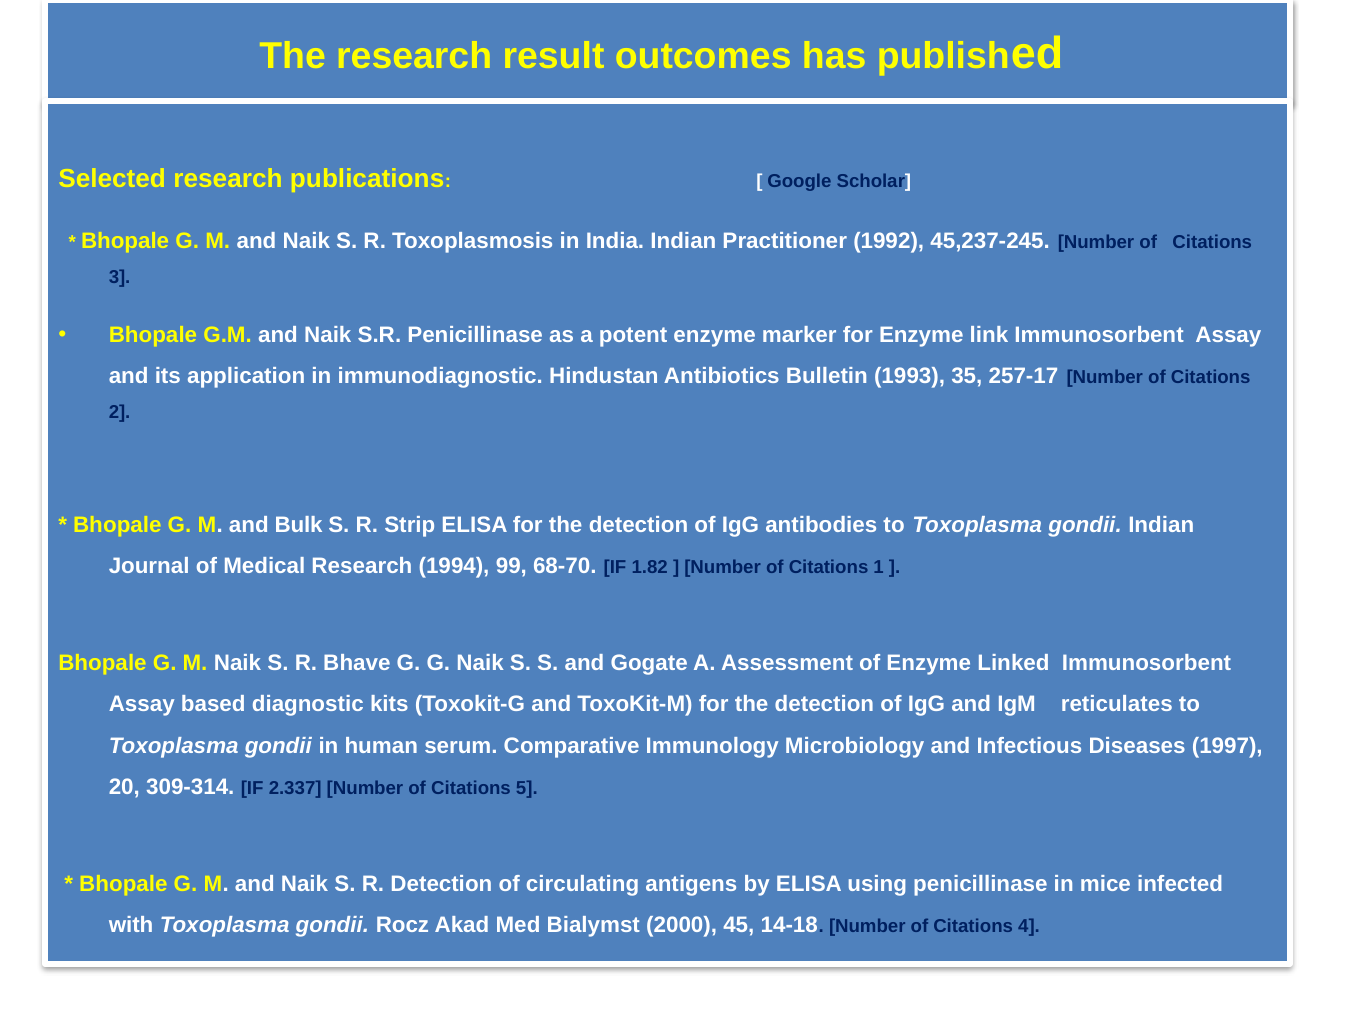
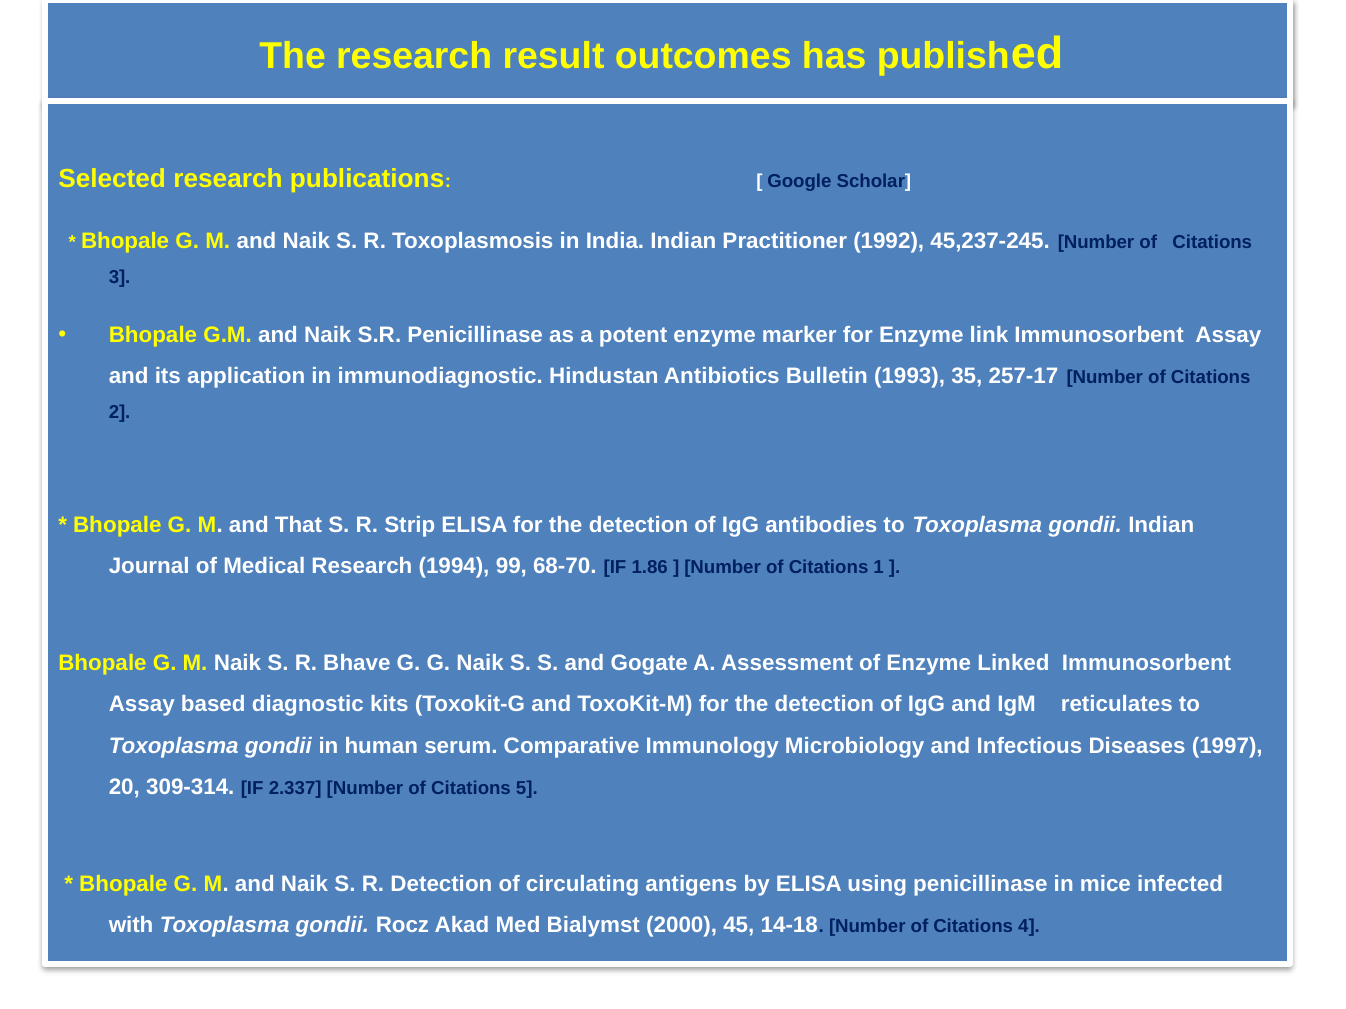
Bulk: Bulk -> That (299, 525)
1.82: 1.82 -> 1.86 (650, 568)
